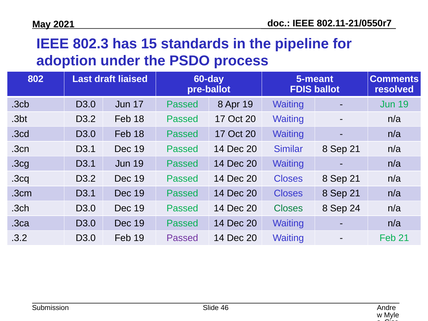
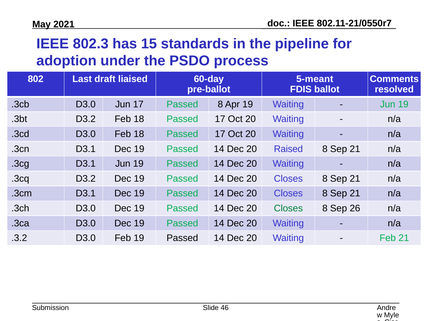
Similar: Similar -> Raised (288, 149)
24: 24 -> 26 (355, 208)
Passed colour: purple -> black (182, 238)
